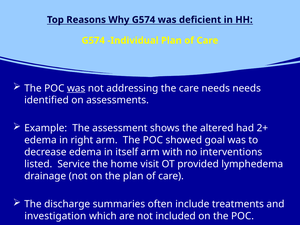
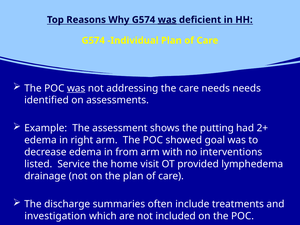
was underline: none -> present (167, 20)
altered: altered -> putting (217, 128)
itself: itself -> from (127, 152)
